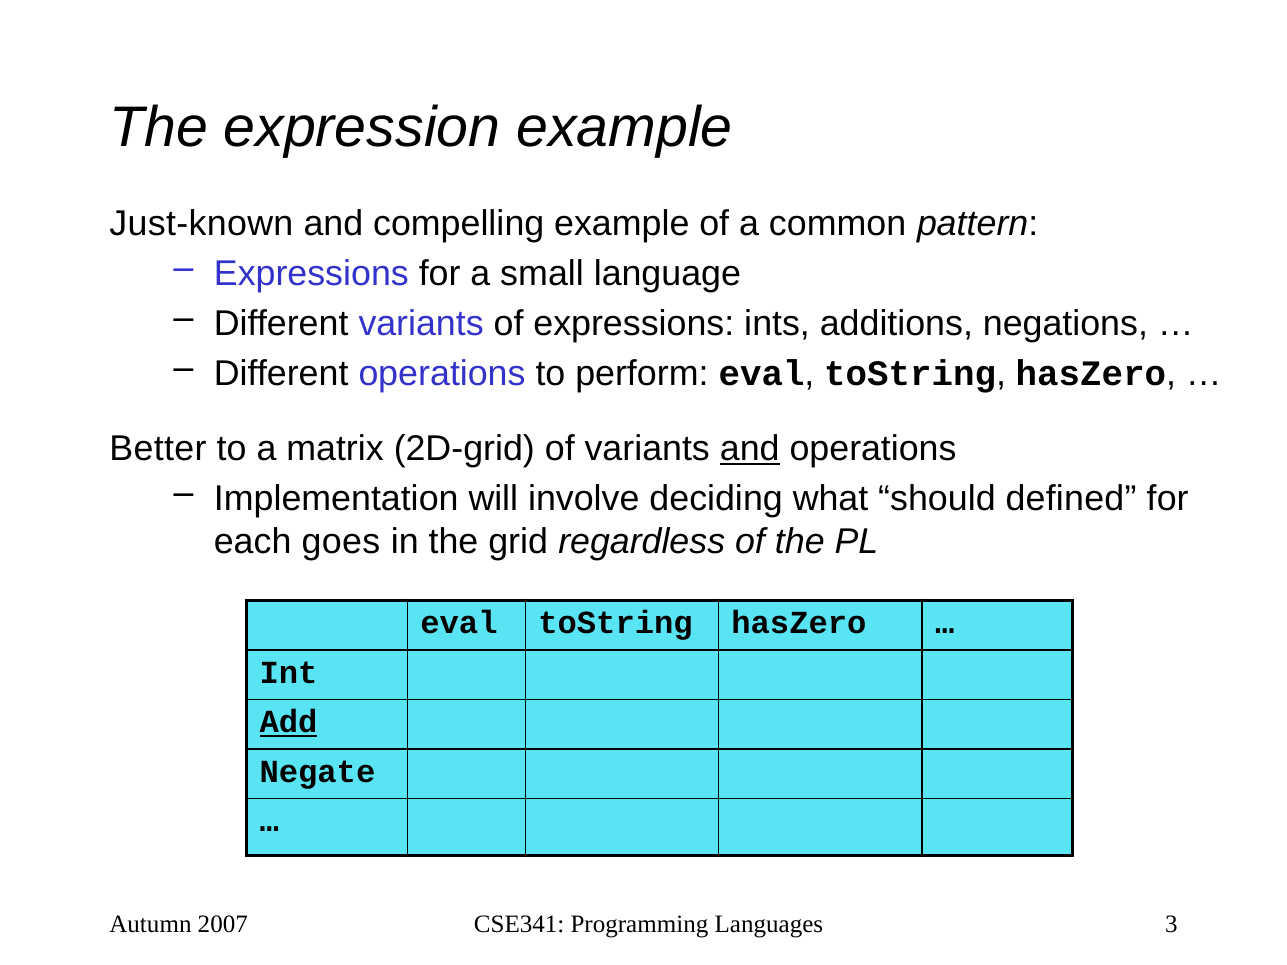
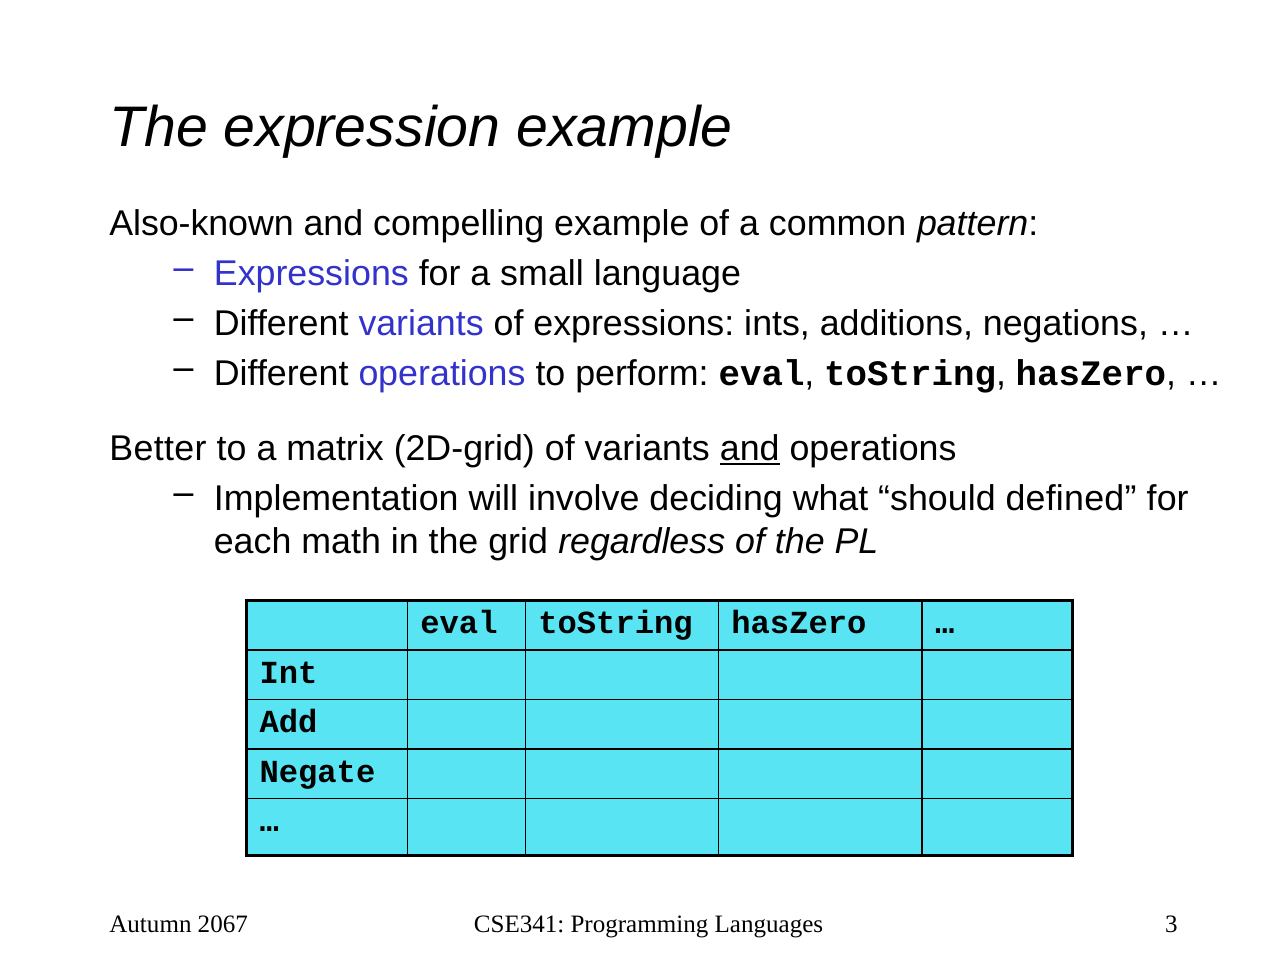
Just-known: Just-known -> Also-known (202, 223)
goes: goes -> math (341, 542)
Add underline: present -> none (288, 722)
2007: 2007 -> 2067 (223, 924)
